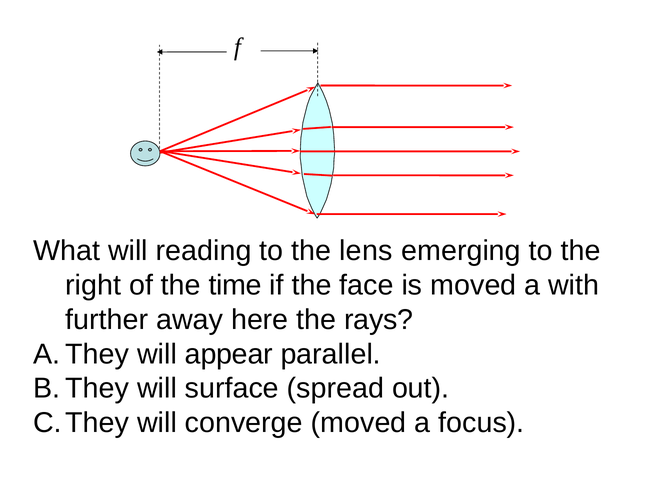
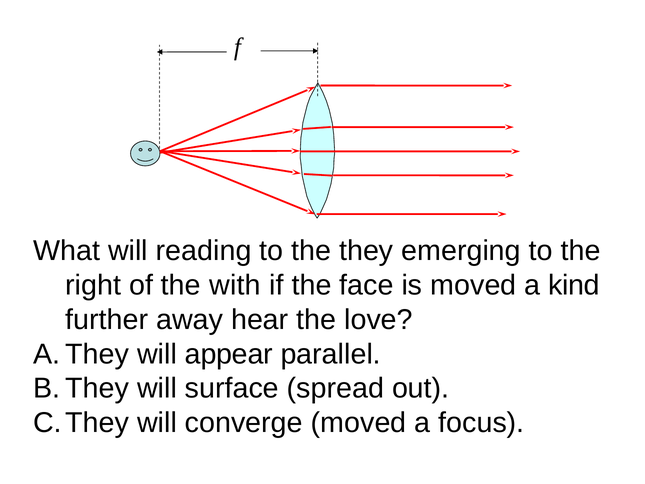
lens: lens -> they (366, 251)
time: time -> with (235, 285)
with: with -> kind (574, 285)
here: here -> hear (260, 319)
rays: rays -> love (378, 319)
